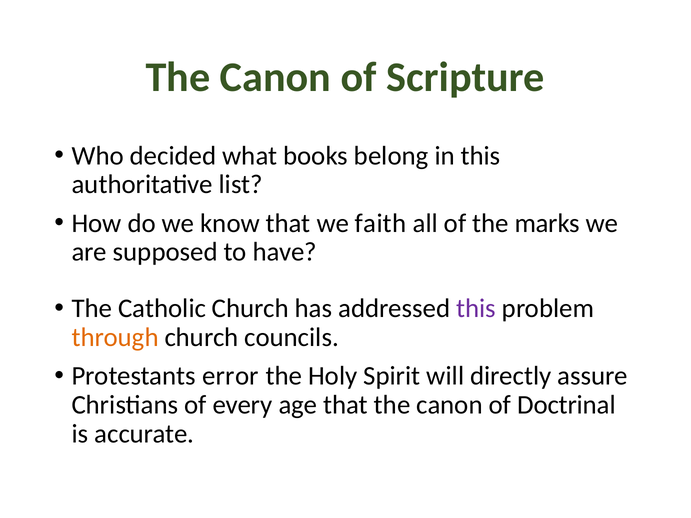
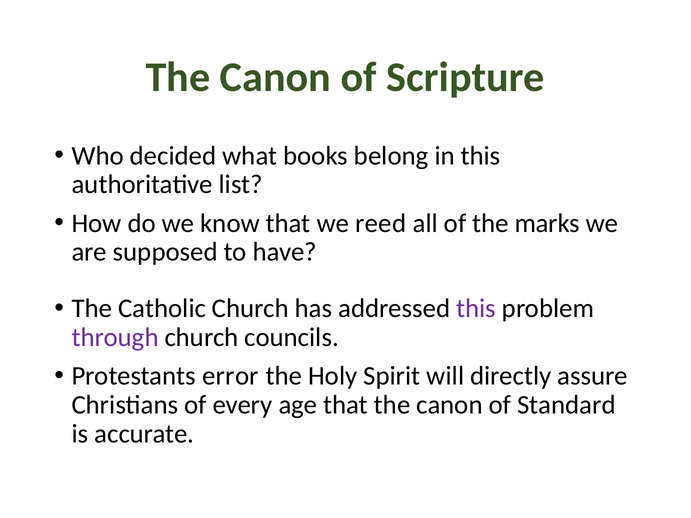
faith: faith -> reed (381, 223)
through colour: orange -> purple (115, 338)
Doctrinal: Doctrinal -> Standard (566, 405)
